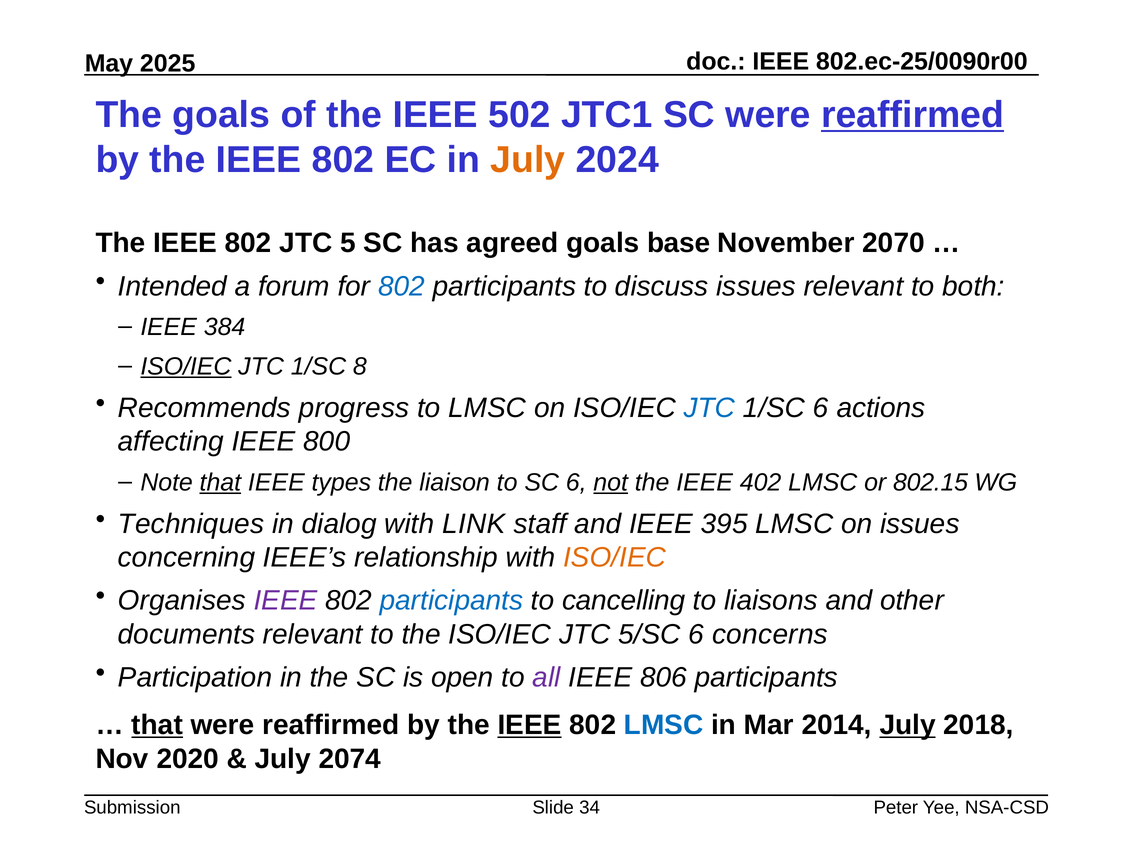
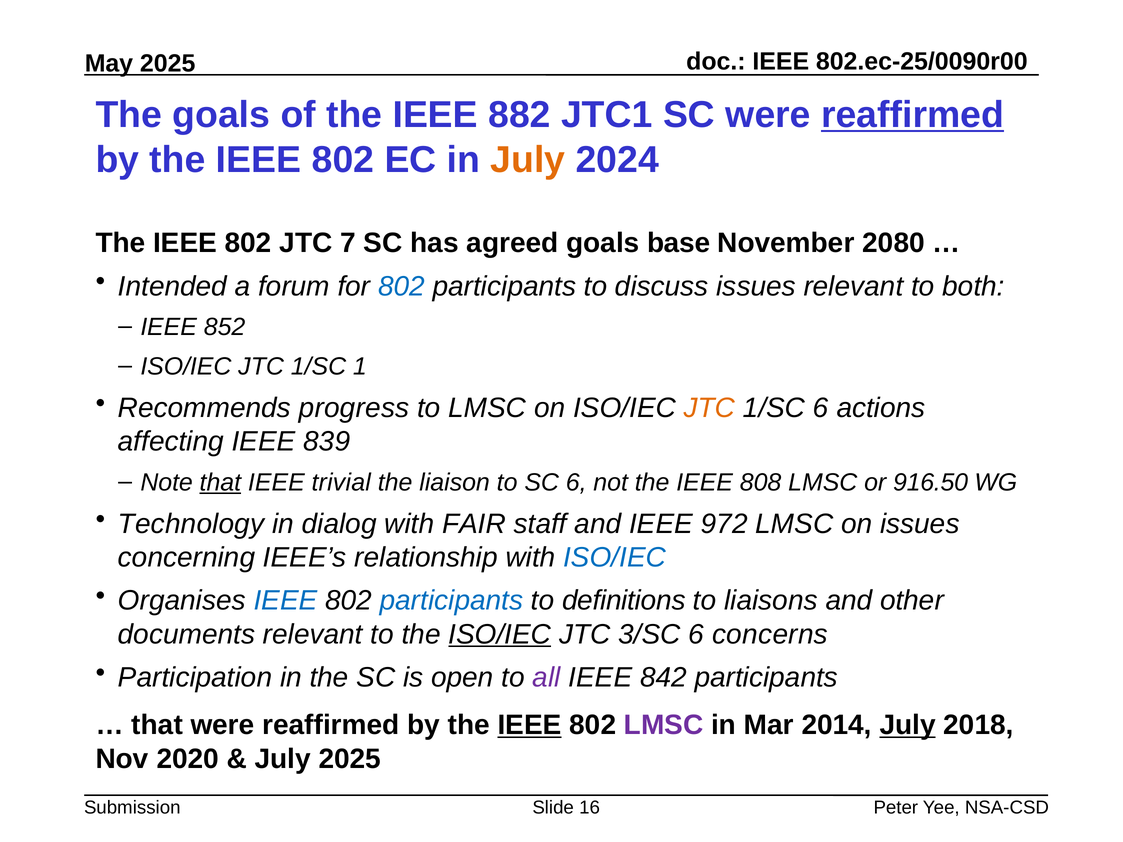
502: 502 -> 882 (520, 115)
5: 5 -> 7 (348, 243)
2070: 2070 -> 2080 (894, 243)
384: 384 -> 852 (225, 327)
ISO/IEC underline: present -> none (186, 367)
8: 8 -> 1 (360, 367)
JTC colour: blue -> orange (709, 408)
800: 800 -> 839 (327, 442)
types: types -> trivial (341, 483)
not underline: present -> none (611, 483)
402: 402 -> 808 (761, 483)
802.15: 802.15 -> 916.50 (931, 483)
Techniques: Techniques -> Technology (191, 524)
LINK: LINK -> FAIR (474, 524)
395: 395 -> 972 (724, 524)
ISO/IEC colour: orange -> blue (615, 558)
IEEE colour: purple -> blue (285, 601)
cancelling: cancelling -> definitions (624, 601)
ISO/IEC underline: none -> present (500, 635)
5/SC: 5/SC -> 3/SC (649, 635)
806: 806 -> 842 (663, 678)
that underline: present -> none (157, 725)
LMSC colour: blue -> purple (664, 725)
July 2074: 2074 -> 2025 (350, 759)
34: 34 -> 16 (590, 808)
